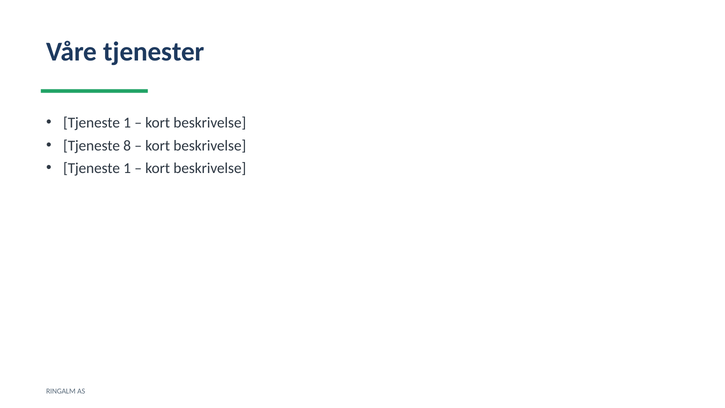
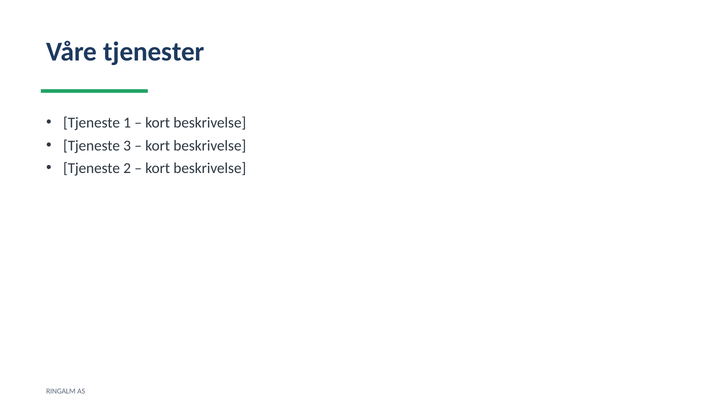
8: 8 -> 3 (127, 145)
1: 1 -> 2 (127, 168)
